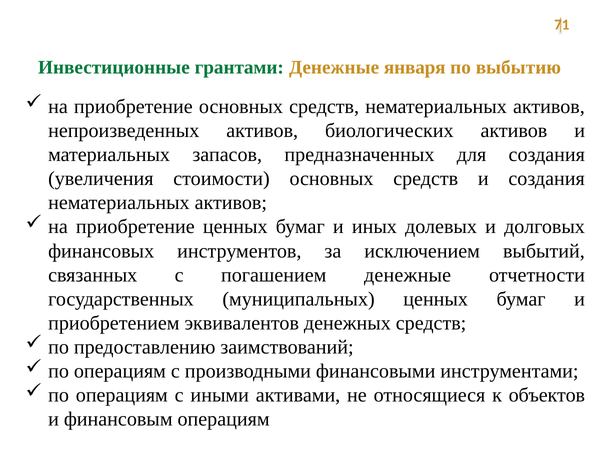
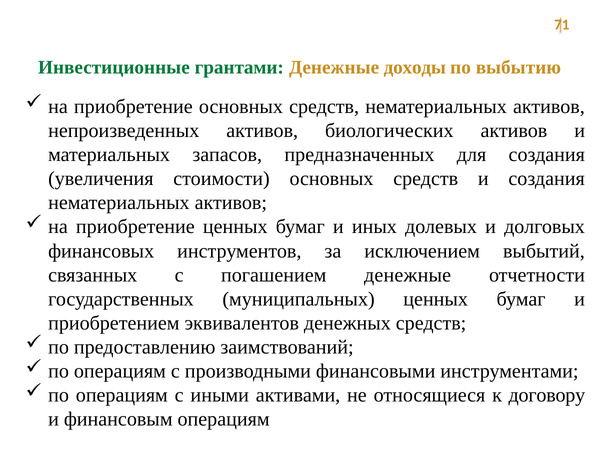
января: января -> доходы (415, 67)
объектов: объектов -> договору (547, 396)
